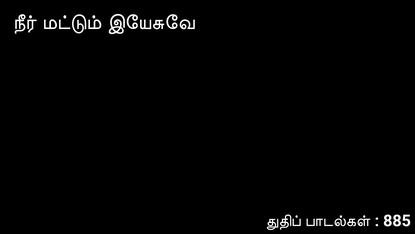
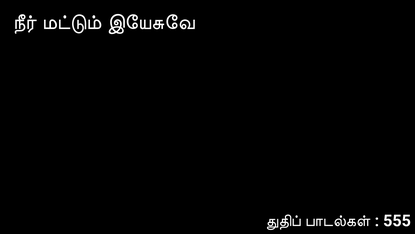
885: 885 -> 555 (397, 220)
